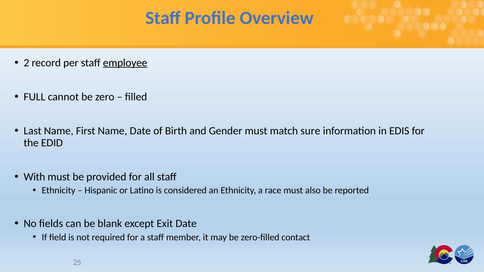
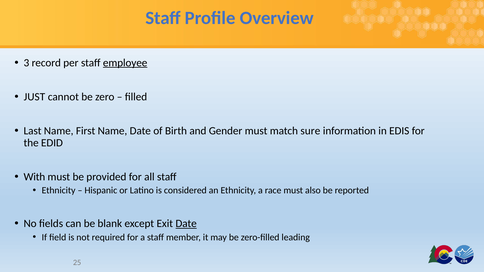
2: 2 -> 3 (26, 63)
FULL: FULL -> JUST (34, 97)
Date underline: none -> present (186, 224)
contact: contact -> leading (296, 237)
